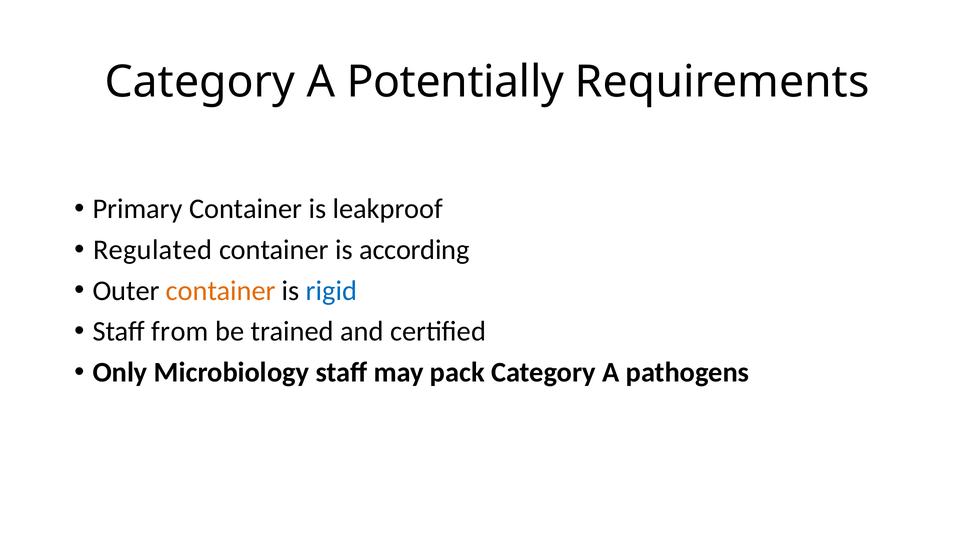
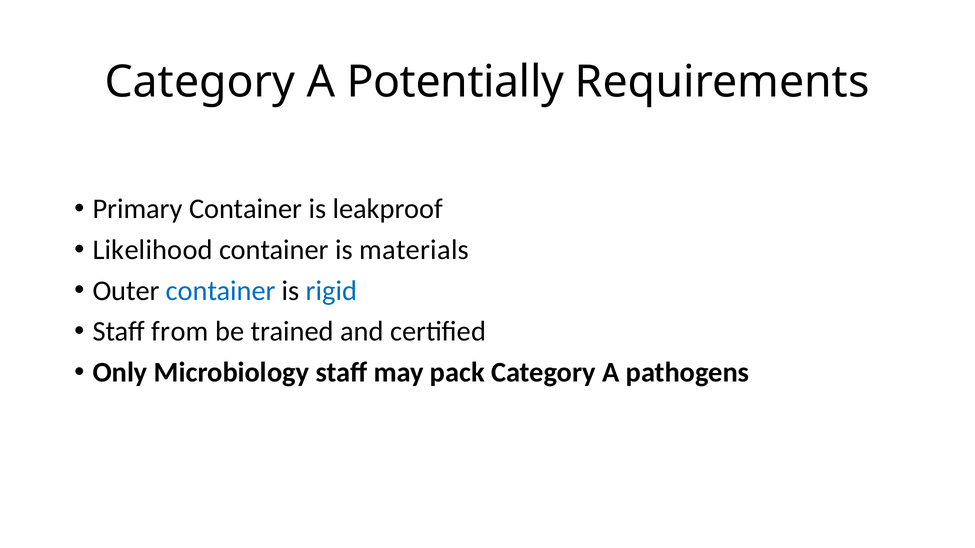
Regulated: Regulated -> Likelihood (153, 250)
according: according -> materials (414, 250)
container colour: orange -> blue (221, 291)
